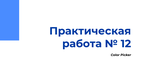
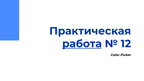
работа underline: none -> present (82, 44)
